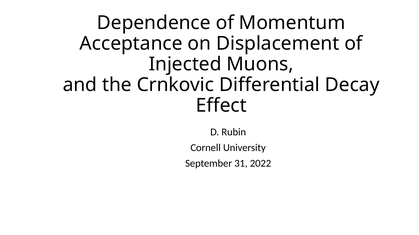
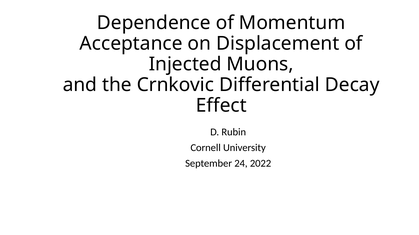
31: 31 -> 24 (241, 164)
